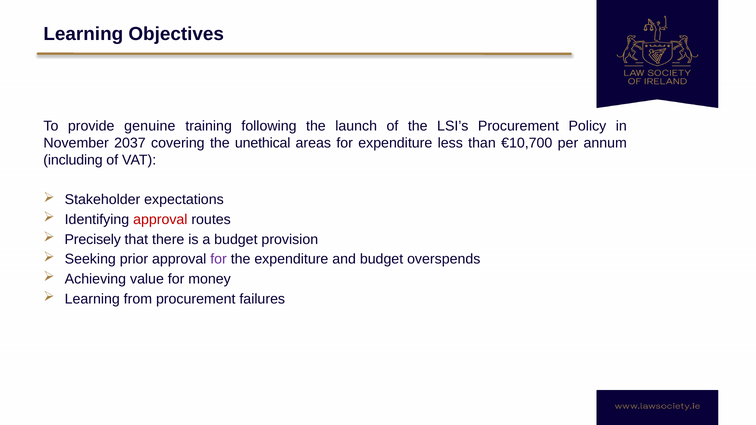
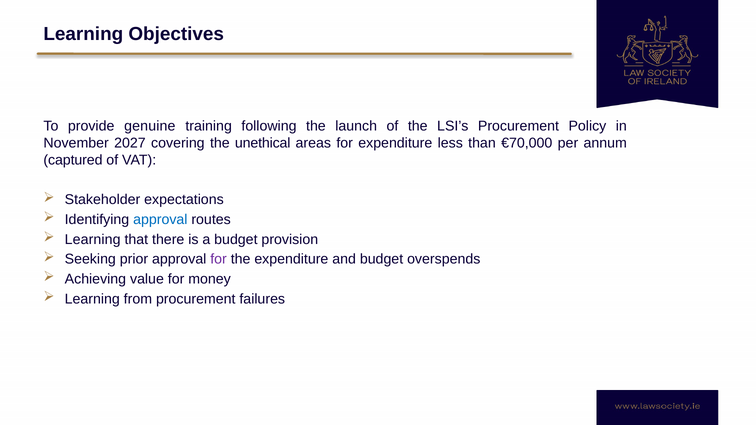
2037: 2037 -> 2027 (130, 143)
€10,700: €10,700 -> €70,000 (527, 143)
including: including -> captured (73, 160)
approval colour: red -> blue (160, 220)
Precisely: Precisely -> Learning (93, 240)
